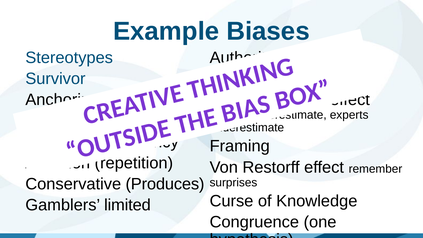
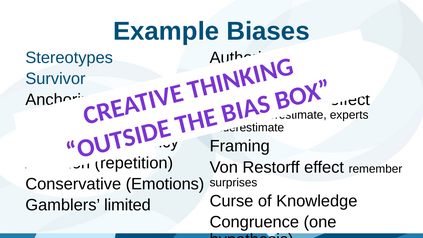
Produces: Produces -> Emotions (165, 184)
